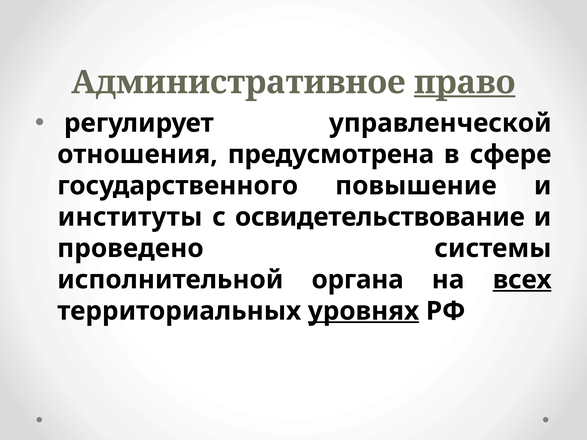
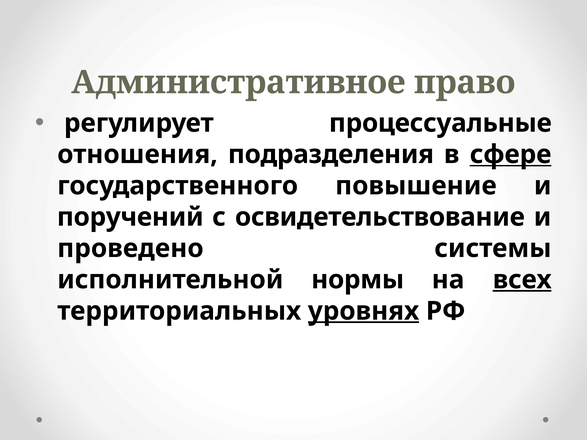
право underline: present -> none (465, 82)
управленческой: управленческой -> процессуальные (440, 123)
предусмотрена: предусмотрена -> подразделения (331, 155)
сфере underline: none -> present (511, 155)
институты: институты -> поручений (130, 217)
органа: органа -> нормы (358, 280)
